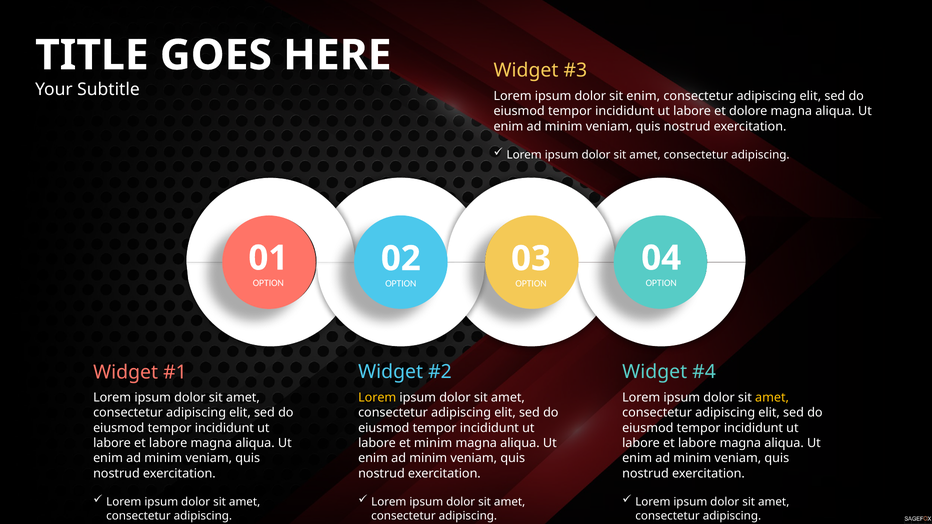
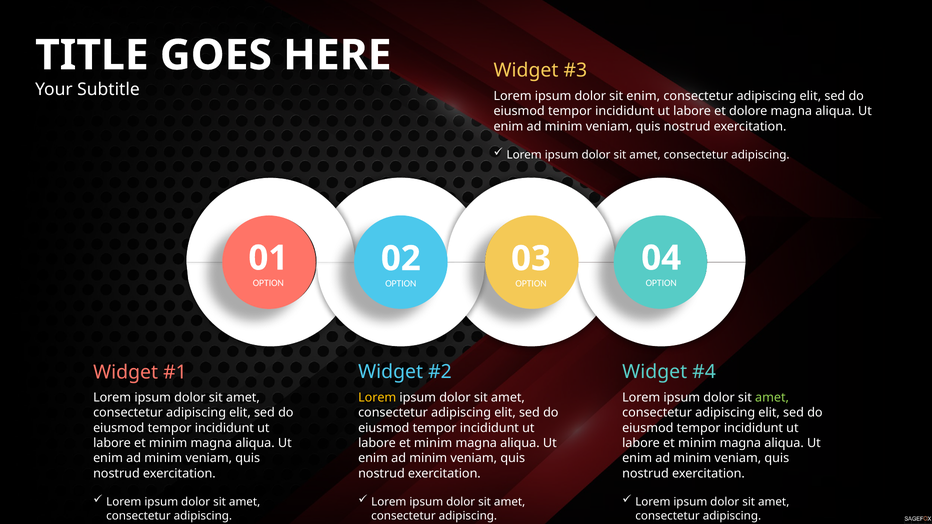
amet colour: yellow -> light green (772, 398)
labore: labore -> minim (697, 443)
labore: labore -> minim (168, 443)
